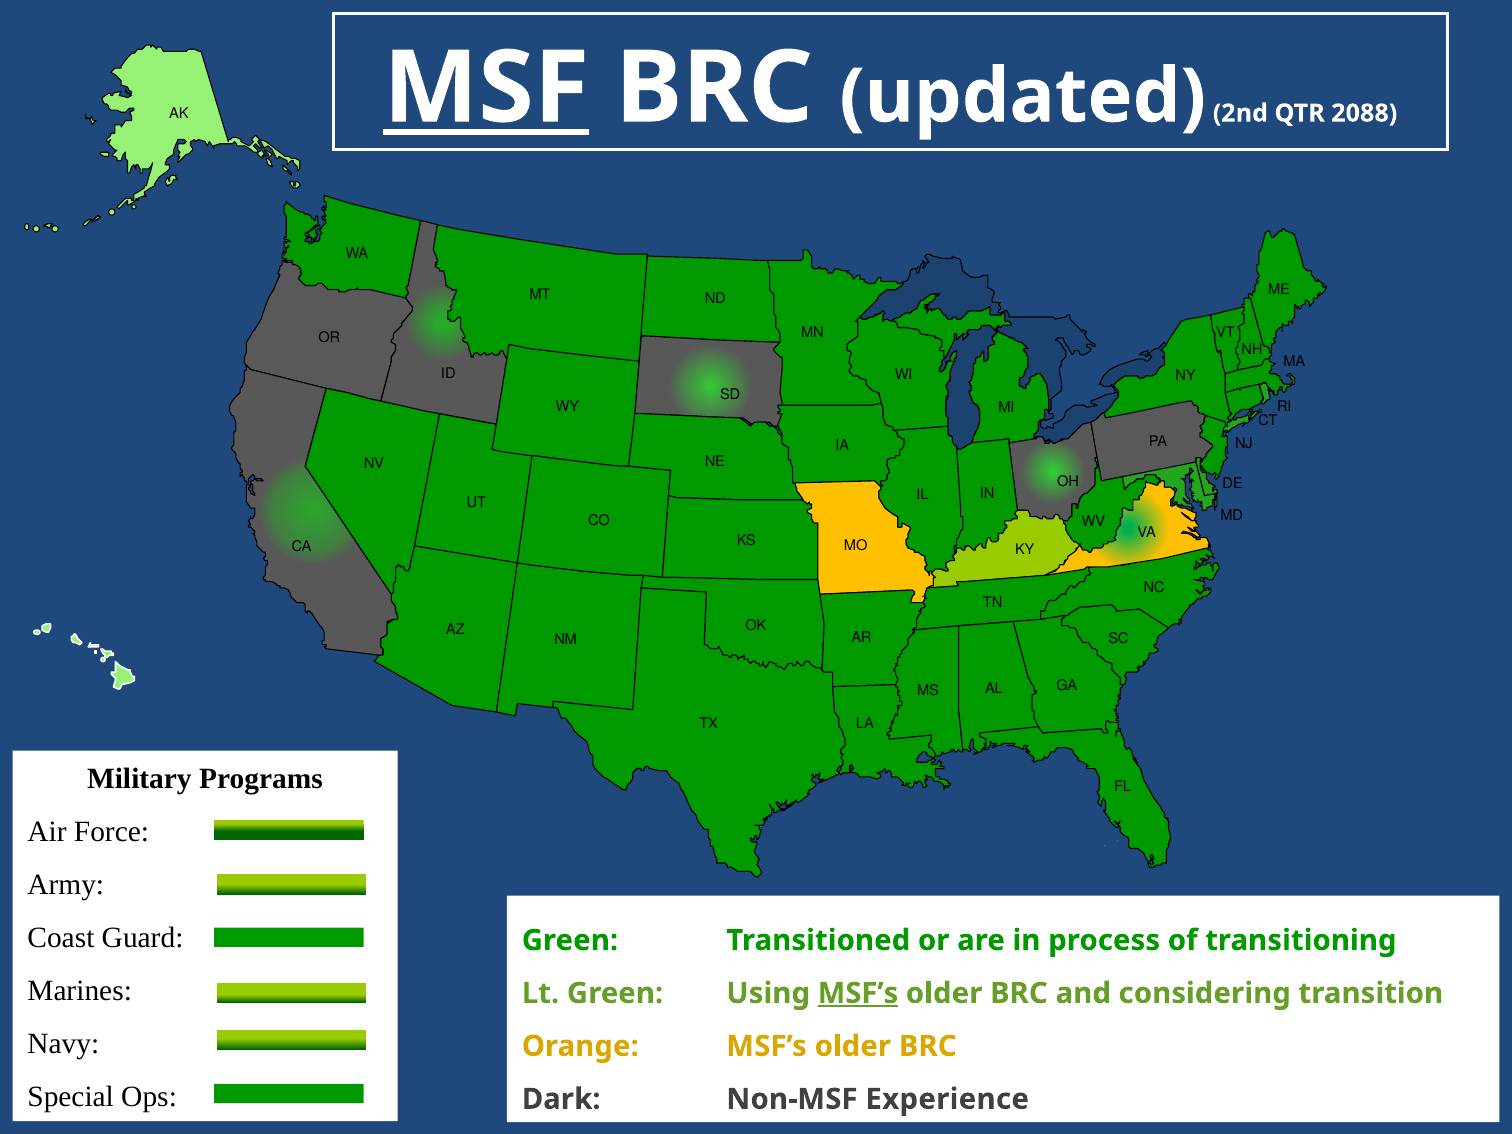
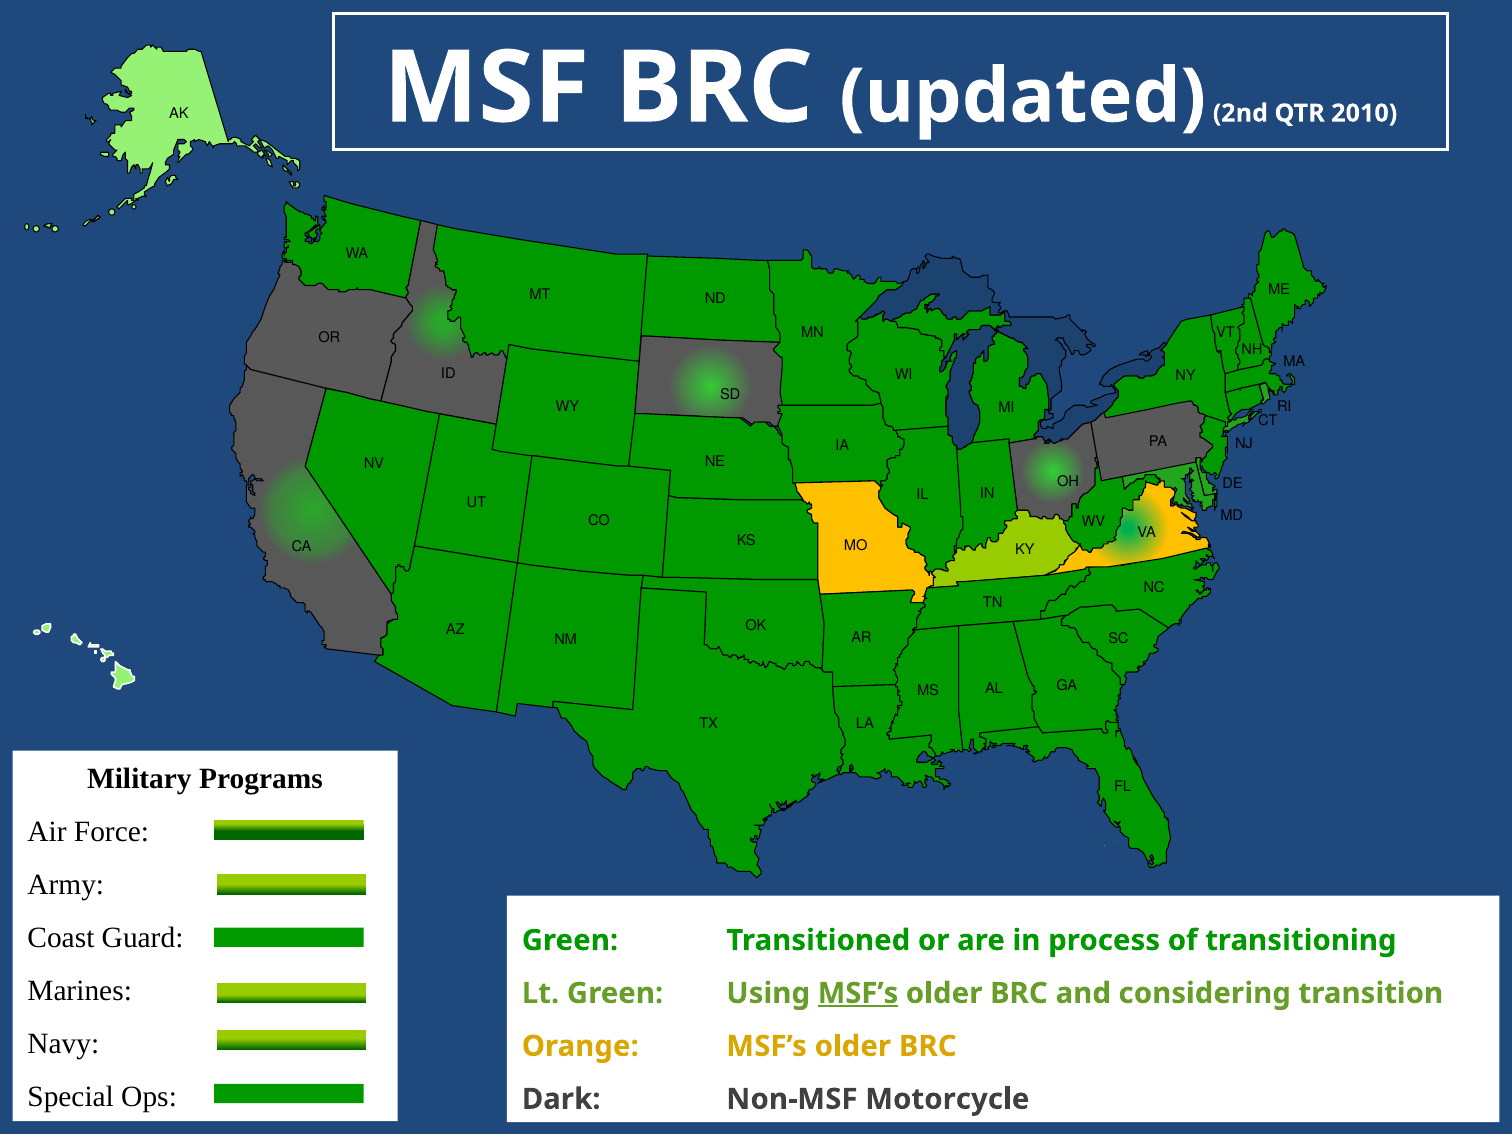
MSF underline: present -> none (486, 88)
2088: 2088 -> 2010 (1364, 113)
Experience: Experience -> Motorcycle (947, 1099)
